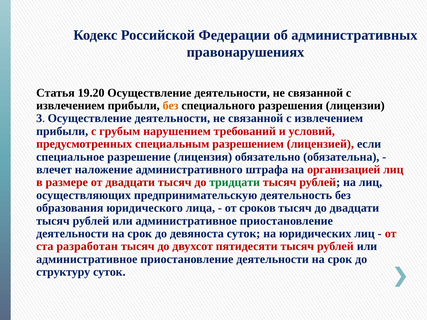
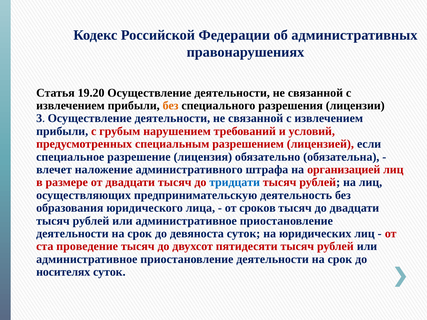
тридцати colour: green -> blue (235, 183)
разработан: разработан -> проведение (87, 247)
структуру: структуру -> носителях (63, 272)
